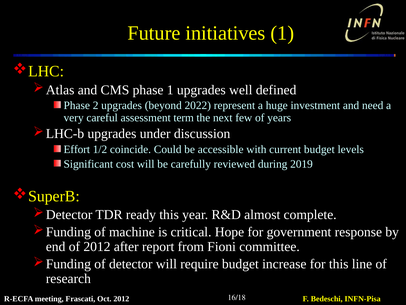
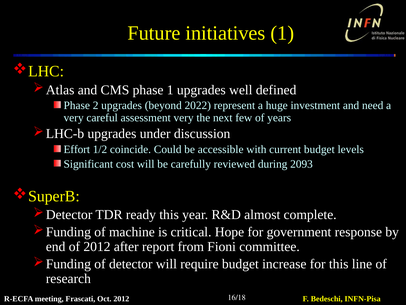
assessment term: term -> very (184, 118)
2019: 2019 -> 2093 (301, 164)
